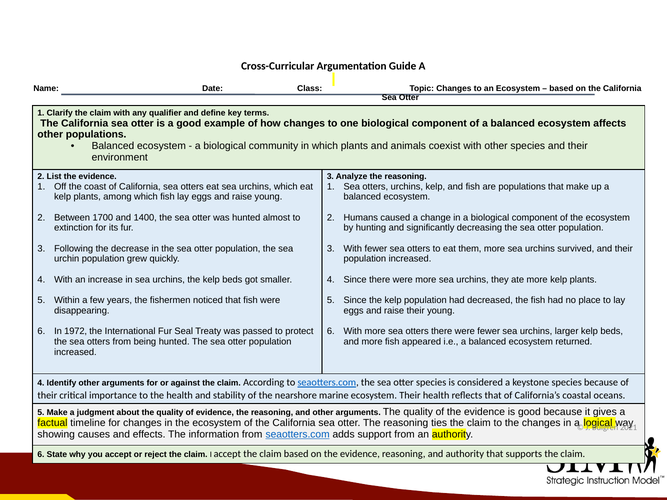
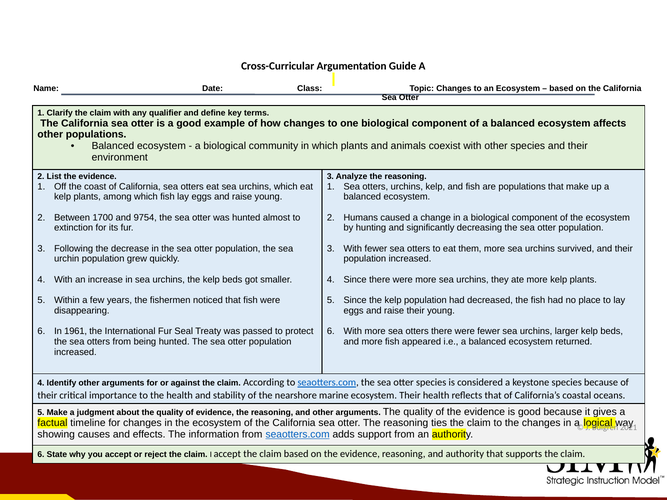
1400: 1400 -> 9754 (145, 218)
1972: 1972 -> 1961 (76, 331)
